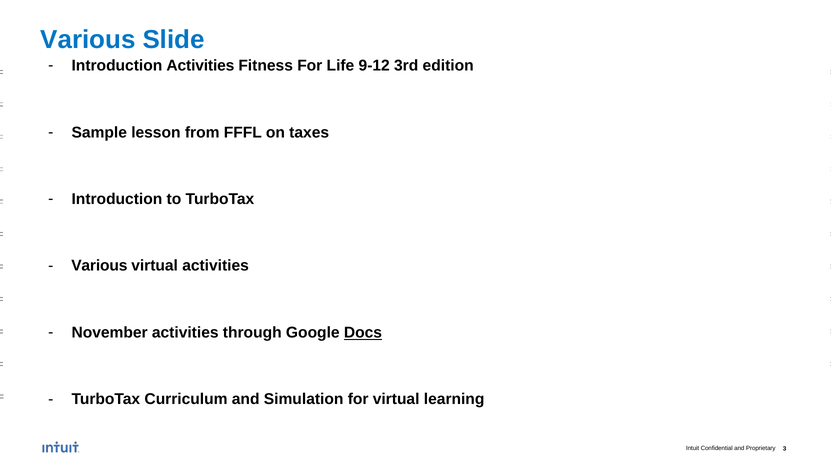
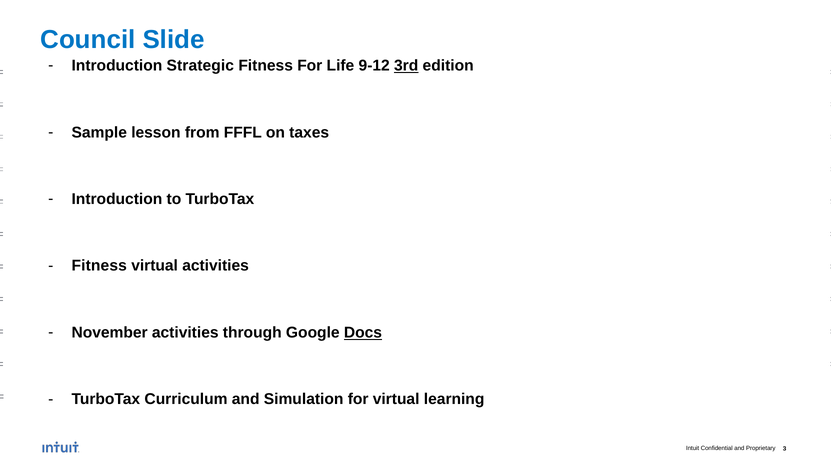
Various: Various -> Council (88, 40)
Introduction Activities: Activities -> Strategic (200, 66)
3rd underline: none -> present (406, 66)
Various: Various -> Fitness (99, 266)
